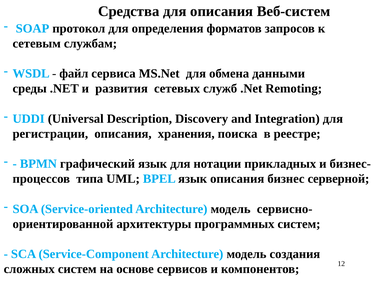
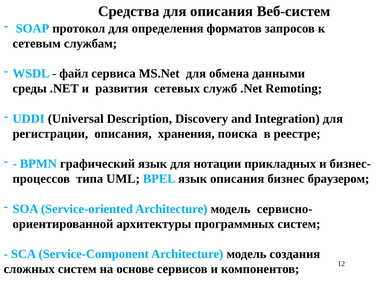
серверной: серверной -> браузером (338, 179)
